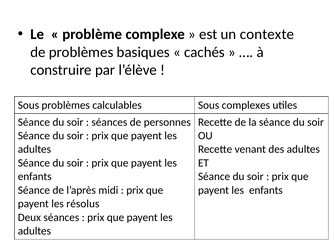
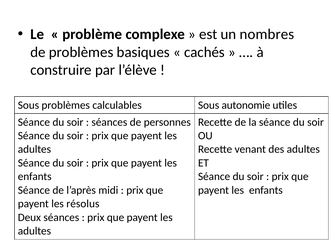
contexte: contexte -> nombres (267, 34)
complexes: complexes -> autonomie (246, 105)
